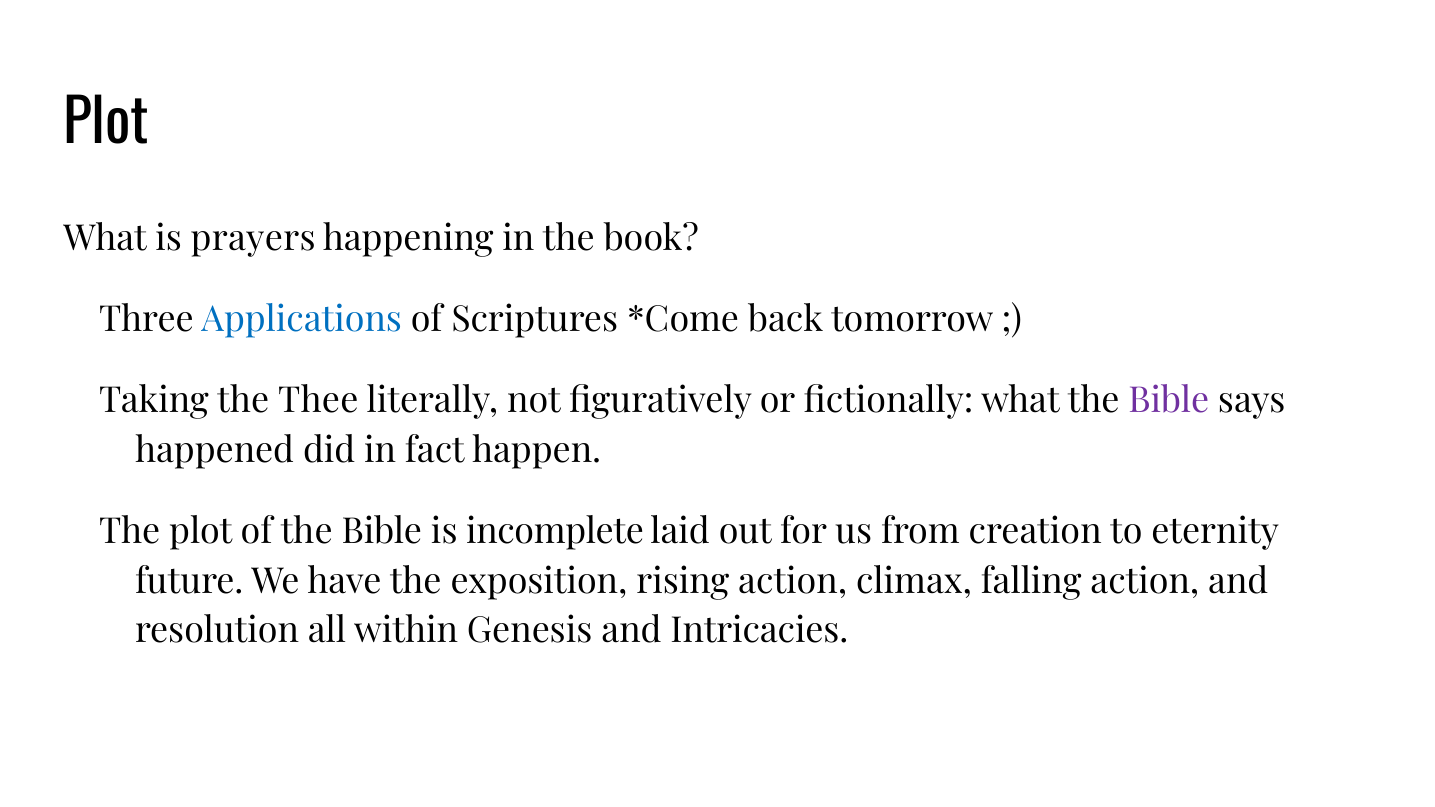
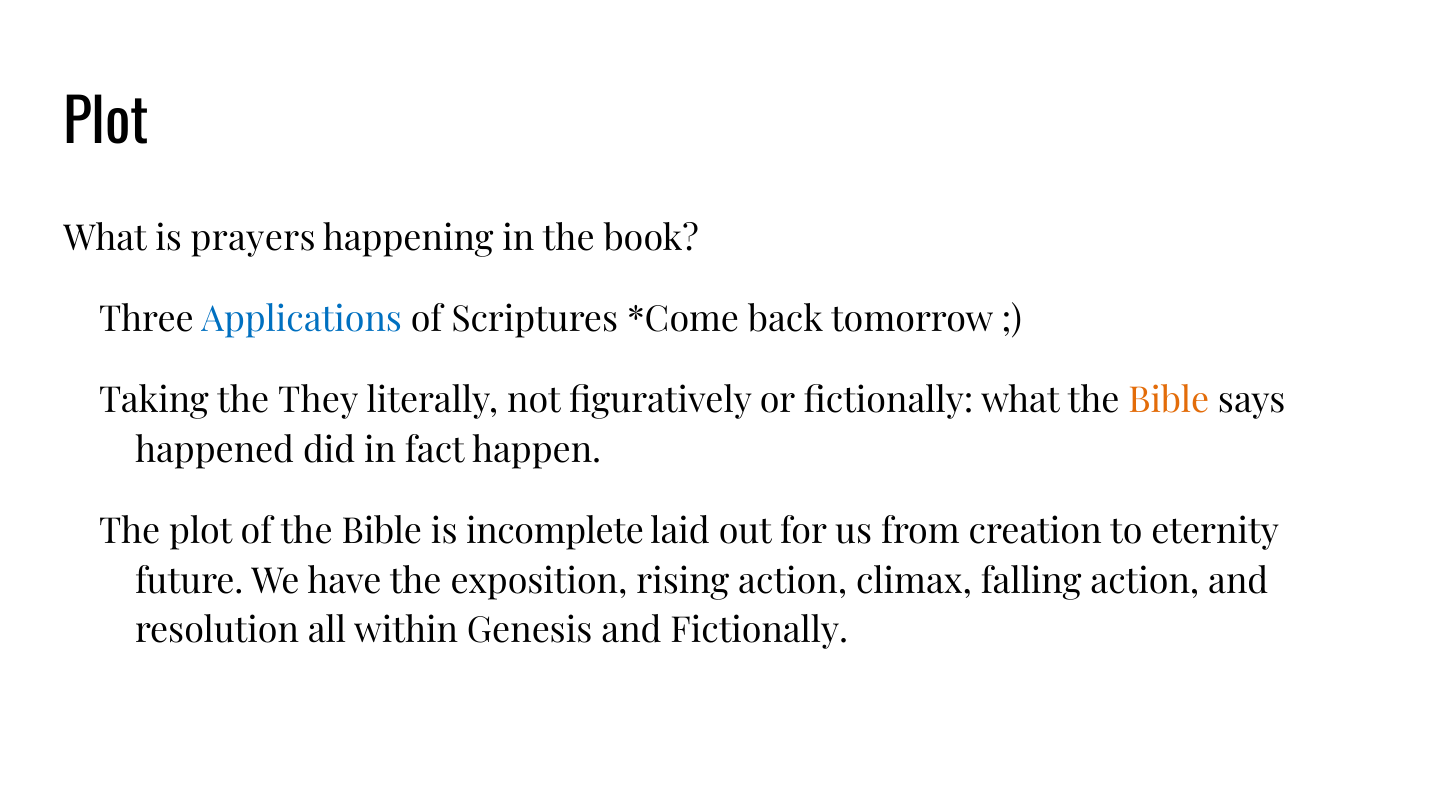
Thee: Thee -> They (318, 401)
Bible colour: purple -> orange (1169, 401)
and Intricacies: Intricacies -> Fictionally (759, 631)
